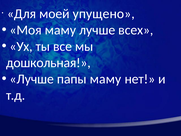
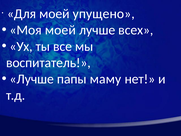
Моя маму: маму -> моей (60, 30)
дошкольная: дошкольная -> воспитатель (48, 63)
